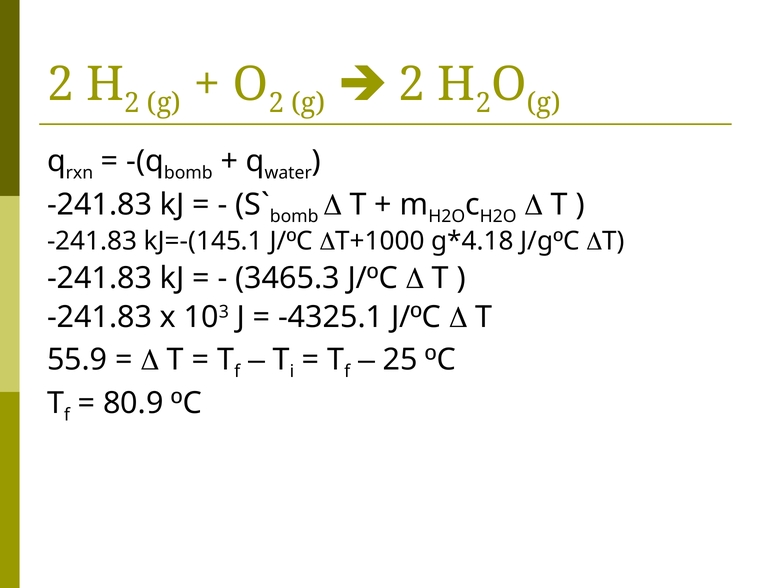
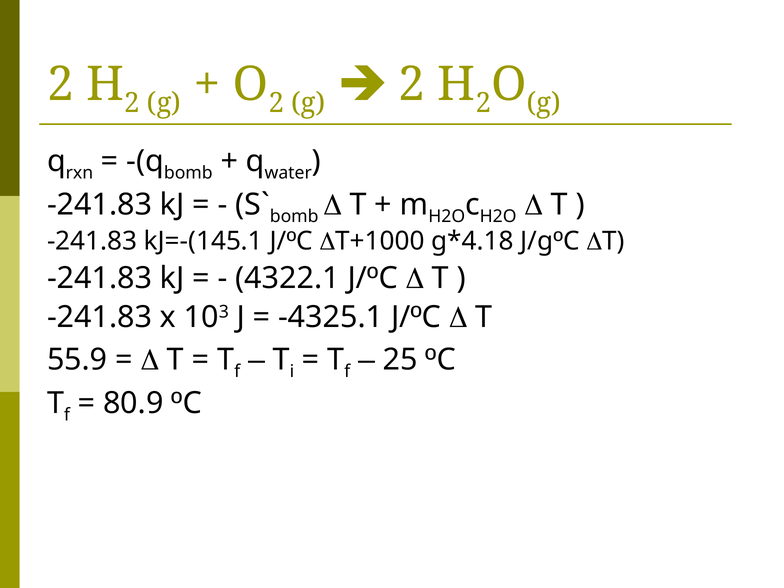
3465.3: 3465.3 -> 4322.1 (287, 278)
